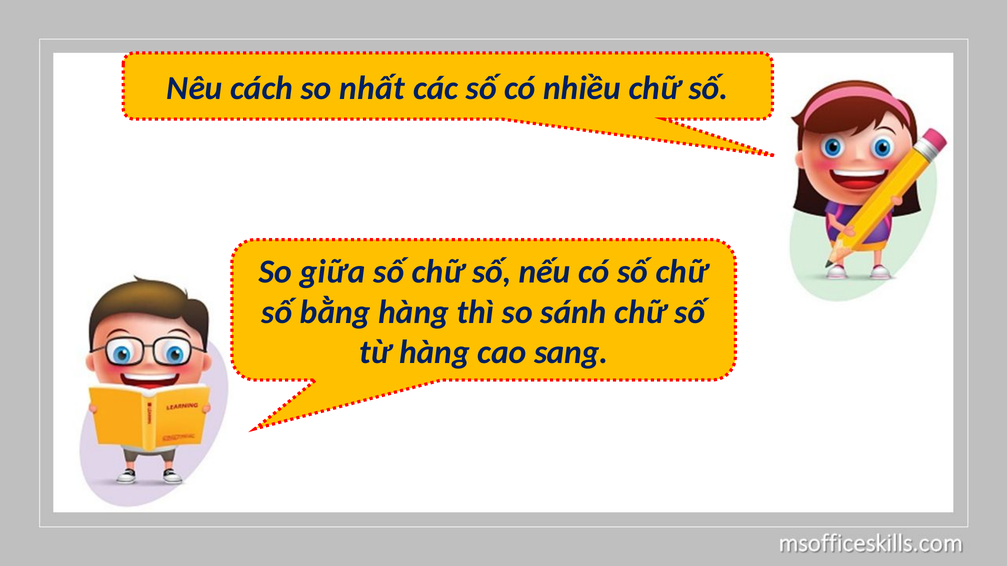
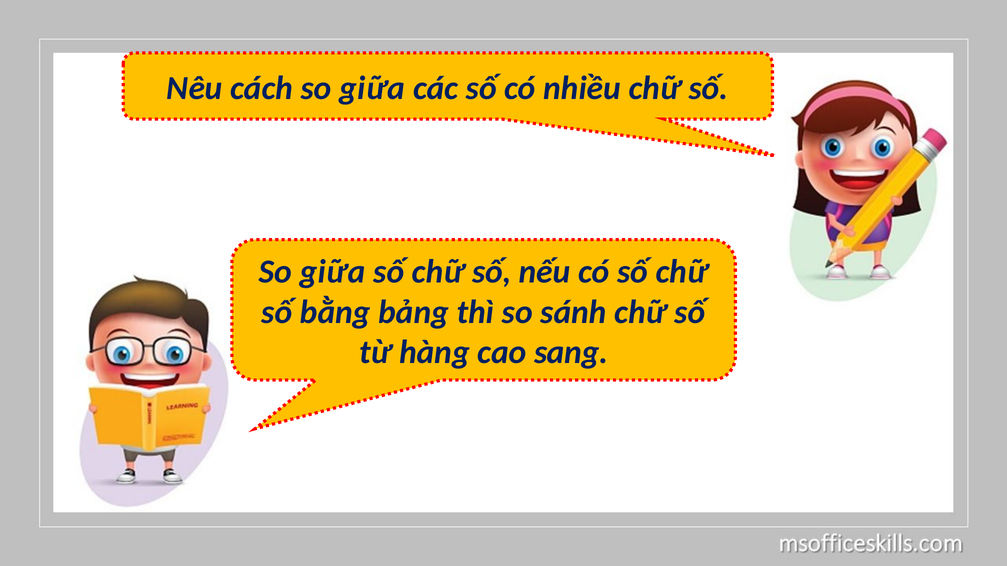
cách so nhất: nhất -> giữa (372, 88)
bằng hàng: hàng -> bảng (414, 312)
